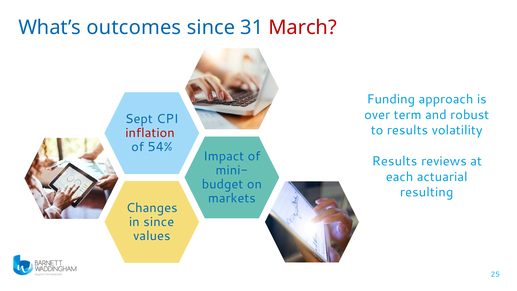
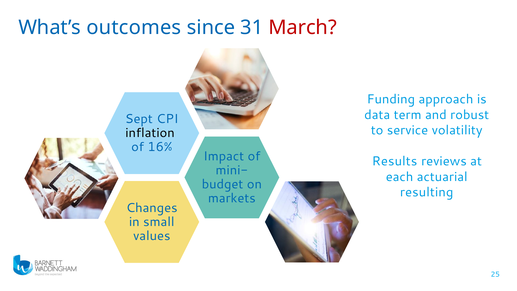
over: over -> data (377, 115)
to results: results -> service (408, 130)
inflation colour: red -> black (150, 133)
54%: 54% -> 16% (160, 147)
in since: since -> small (159, 222)
